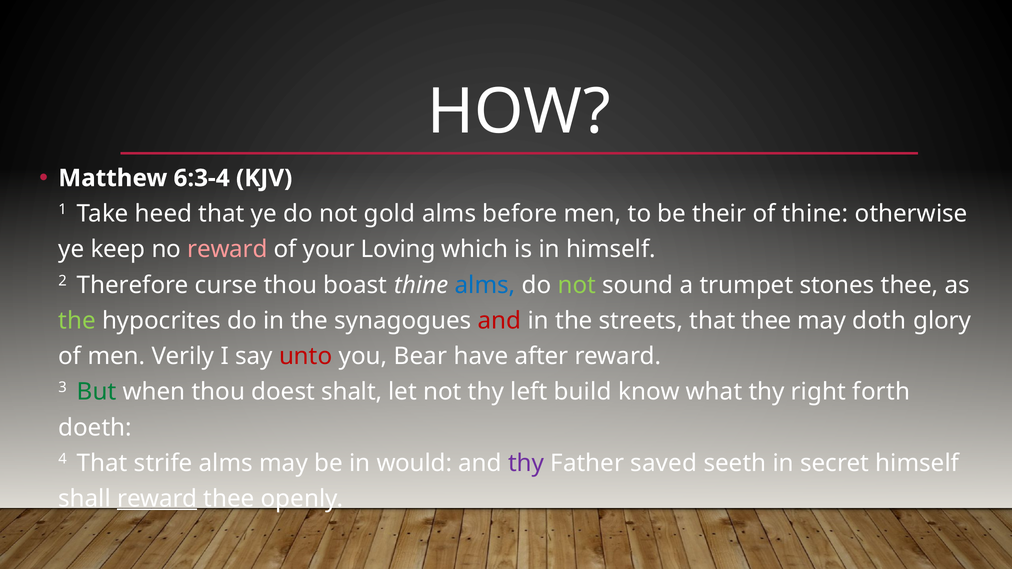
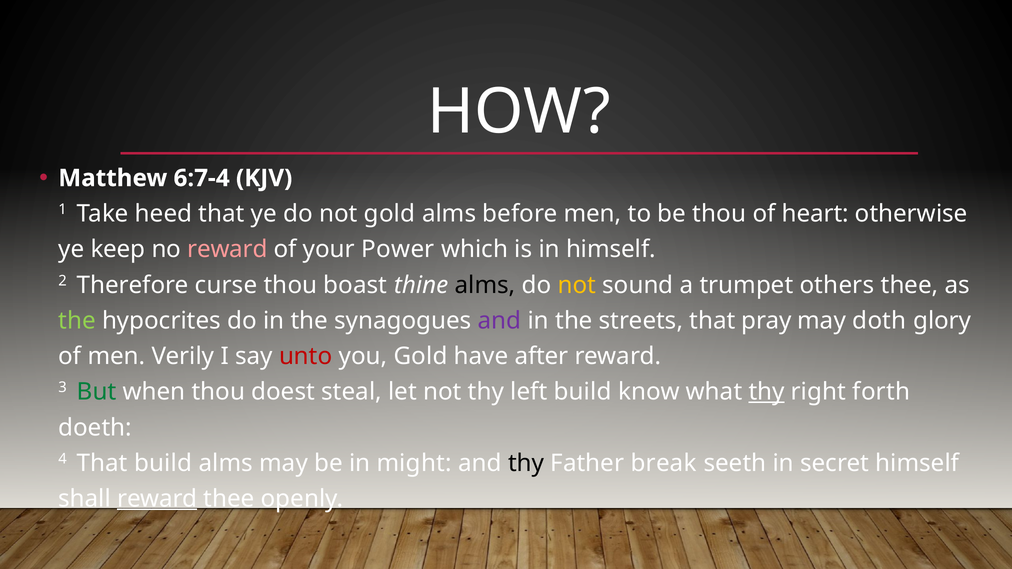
6:3-4: 6:3-4 -> 6:7-4 (202, 178)
be their: their -> thou (719, 214)
of thine: thine -> heart (815, 214)
Loving: Loving -> Power (398, 250)
alms colour: blue -> black (485, 285)
not colour: light green -> yellow (577, 285)
stones: stones -> others (837, 285)
and colour: red -> purple (500, 321)
that thee: thee -> pray (766, 321)
you Bear: Bear -> Gold (421, 356)
shalt: shalt -> steal (352, 392)
thy underline: none -> present (767, 392)
That strife: strife -> build (163, 463)
would: would -> might (414, 463)
thy colour: purple -> black (526, 463)
saved: saved -> break (664, 463)
